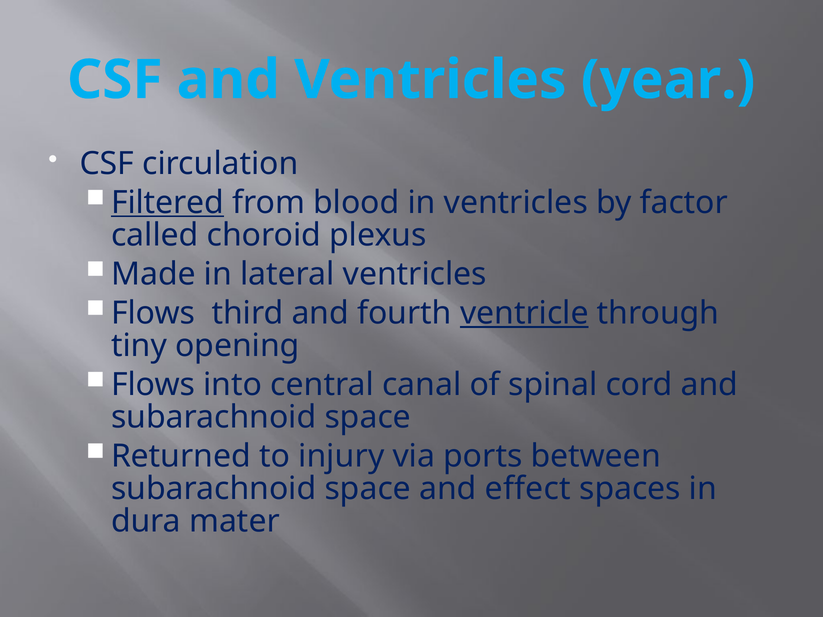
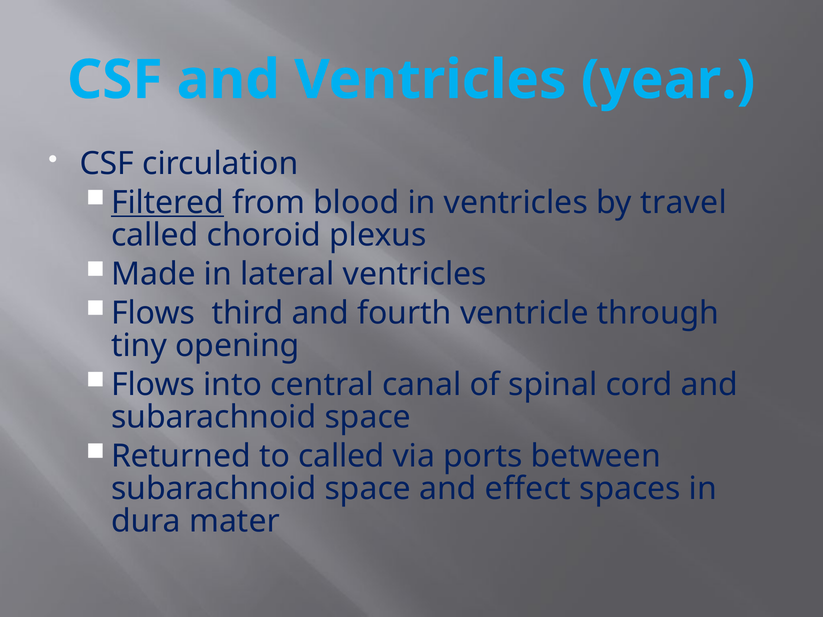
factor: factor -> travel (684, 203)
ventricle underline: present -> none (524, 313)
to injury: injury -> called (341, 456)
